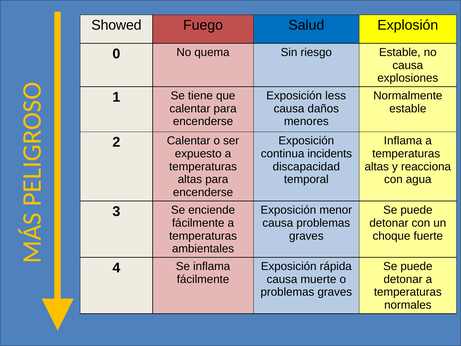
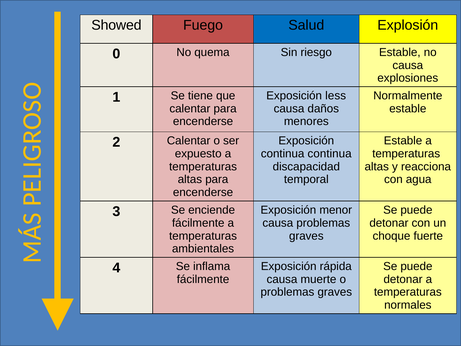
Inflama: Inflama -> Estable (403, 141)
continua incidents: incidents -> continua (330, 154)
